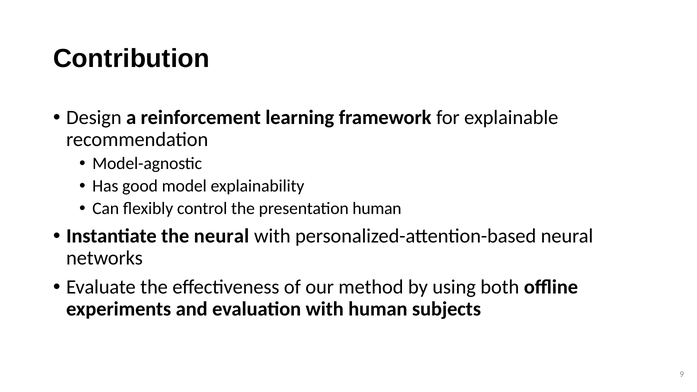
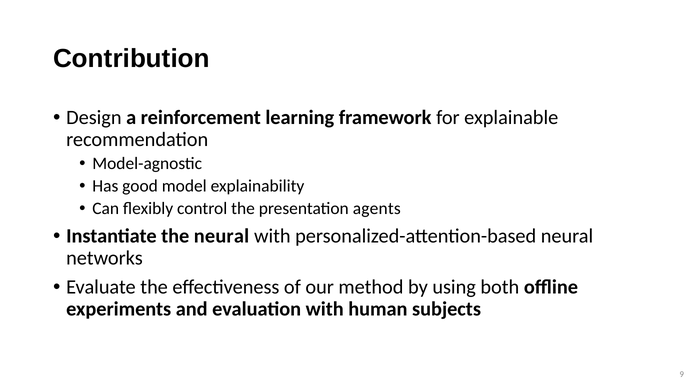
presentation human: human -> agents (377, 209)
